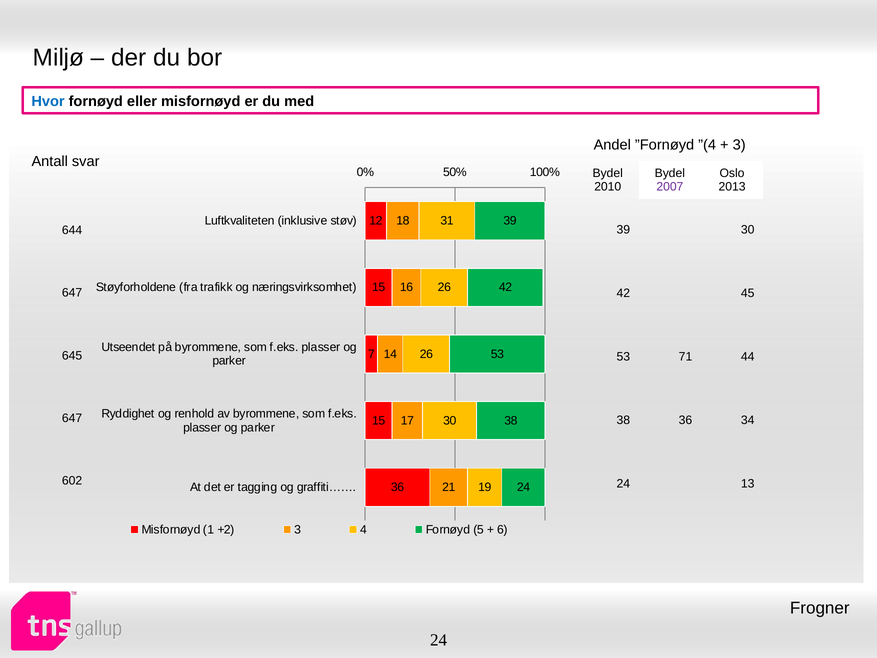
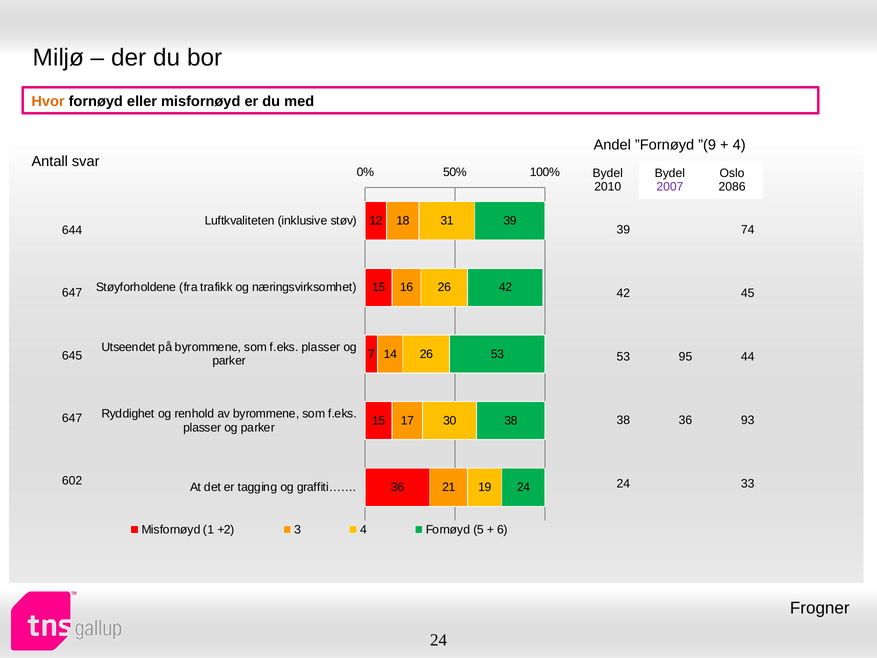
Hvor colour: blue -> orange (48, 101)
”(4: ”(4 -> ”(9 (707, 145)
3: 3 -> 4 (739, 145)
2013: 2013 -> 2086 (732, 187)
39 30: 30 -> 74 (748, 230)
71: 71 -> 95 (686, 357)
34: 34 -> 93 (748, 420)
13: 13 -> 33 (748, 484)
